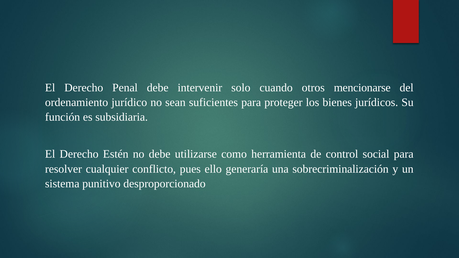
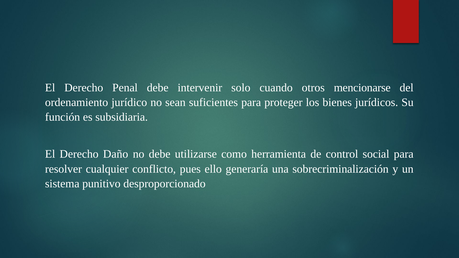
Estén: Estén -> Daño (116, 154)
